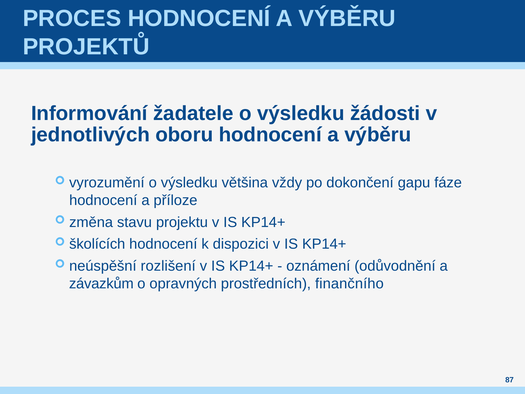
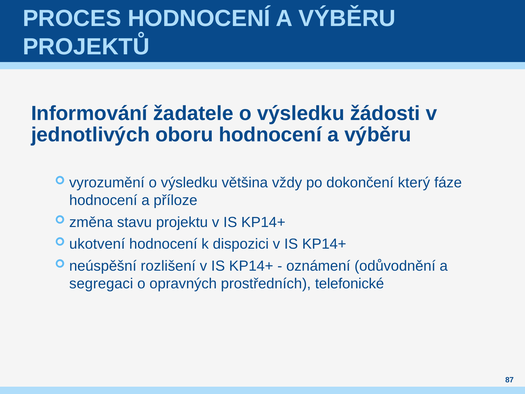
gapu: gapu -> který (414, 183)
školících: školících -> ukotvení (97, 244)
závazkům: závazkům -> segregaci (101, 283)
finančního: finančního -> telefonické (350, 283)
